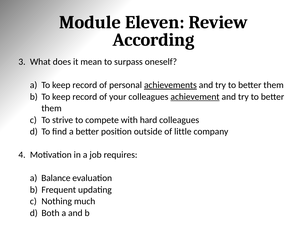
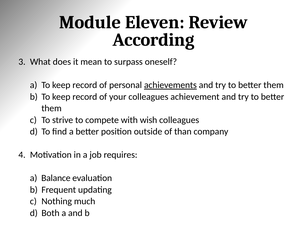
achievement underline: present -> none (195, 97)
hard: hard -> wish (149, 120)
little: little -> than (183, 132)
